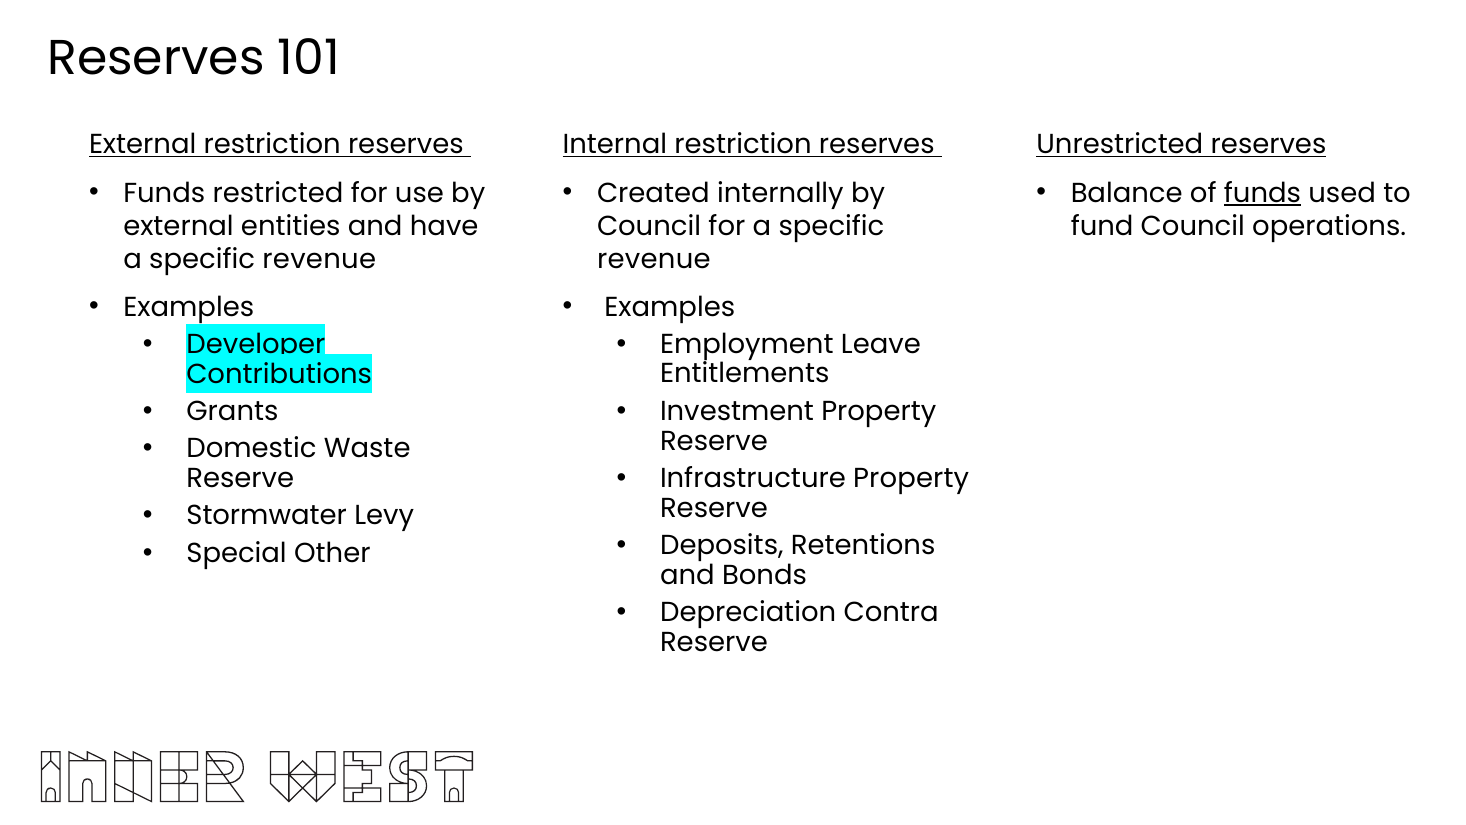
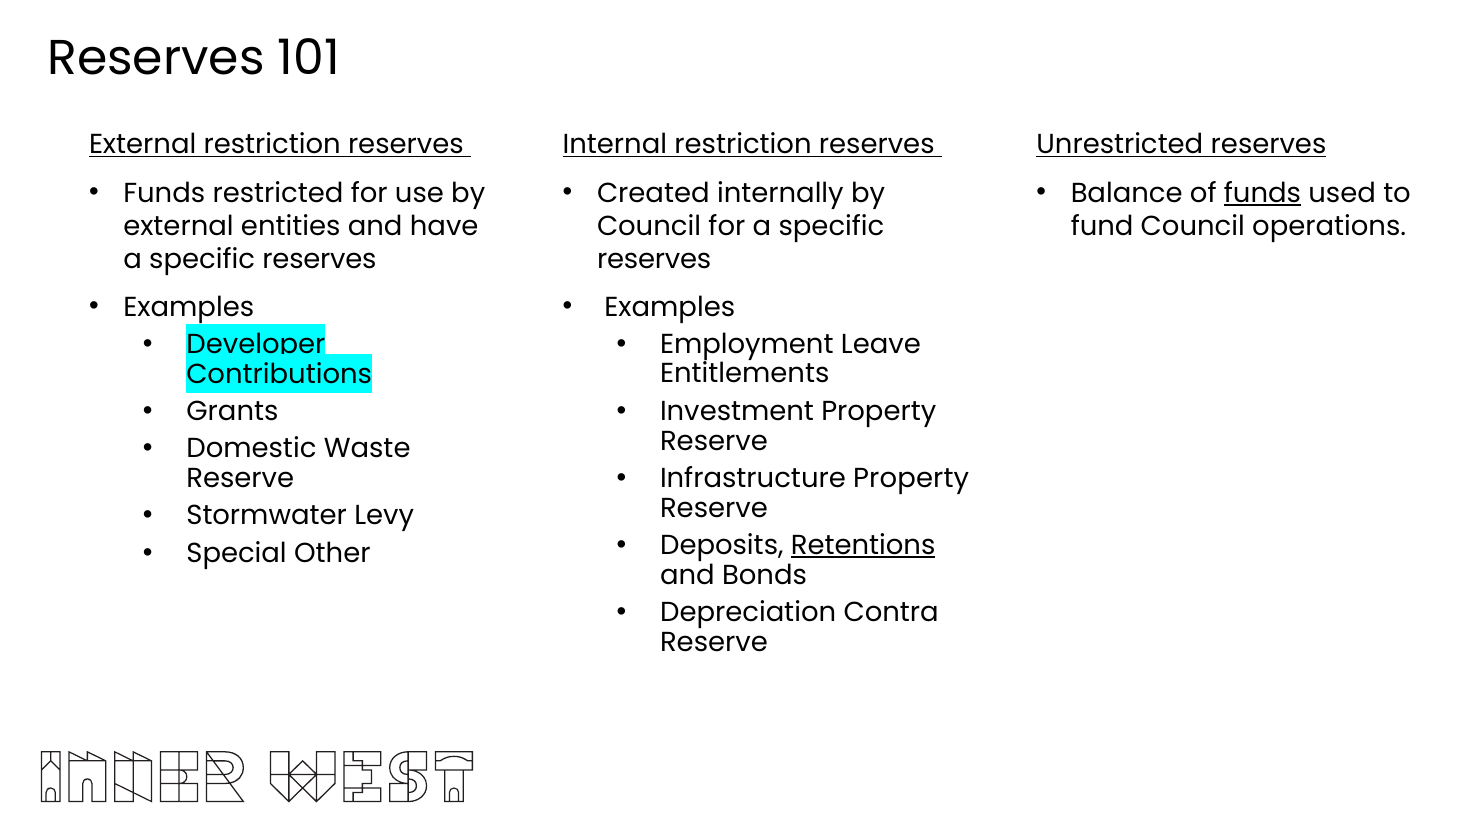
revenue: revenue -> reserves (319, 259)
revenue: revenue -> reserves (654, 259)
Retentions underline: none -> present (863, 545)
